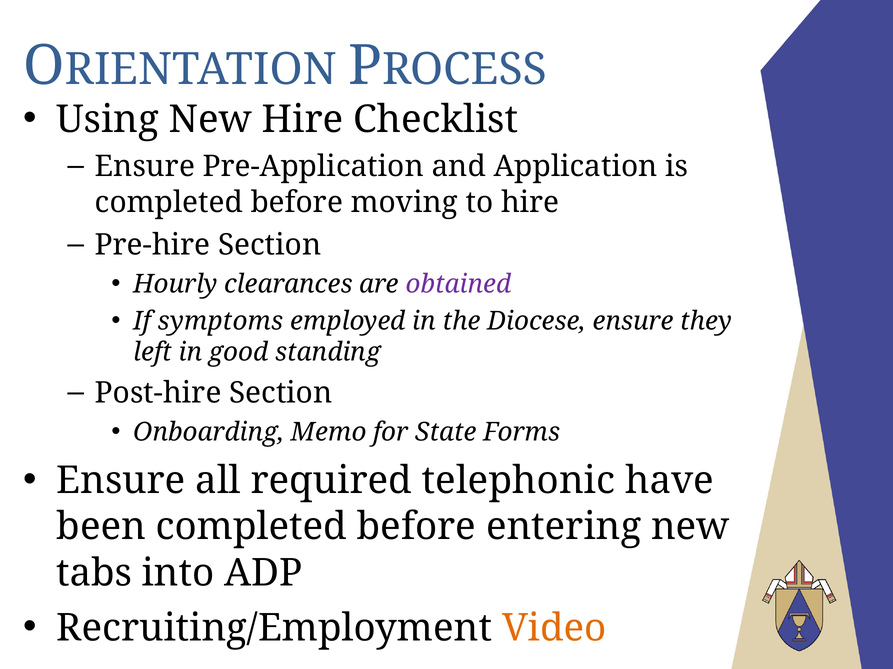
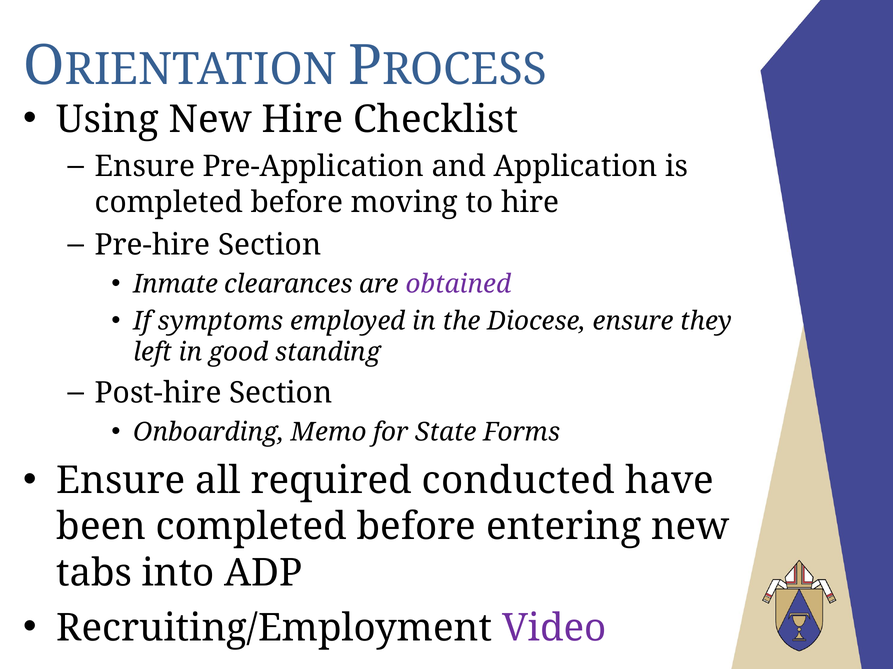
Hourly: Hourly -> Inmate (176, 284)
telephonic: telephonic -> conducted (518, 481)
Video colour: orange -> purple (554, 629)
